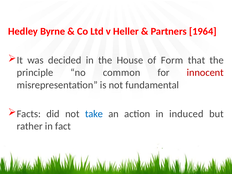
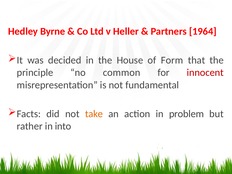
take colour: blue -> orange (94, 114)
induced: induced -> problem (186, 114)
fact: fact -> into (63, 126)
